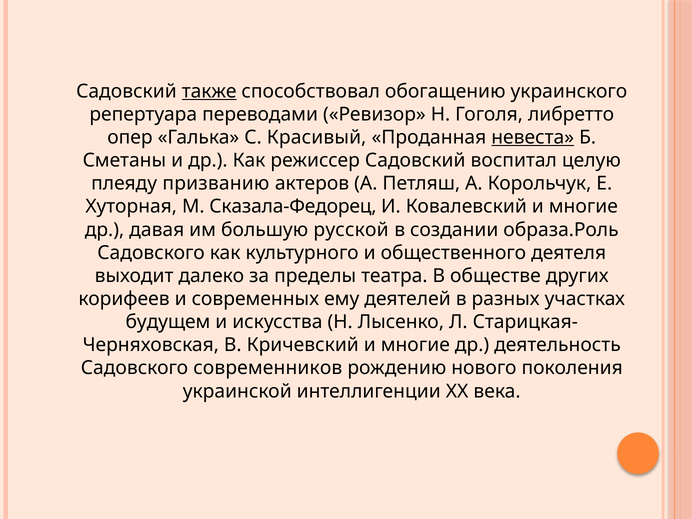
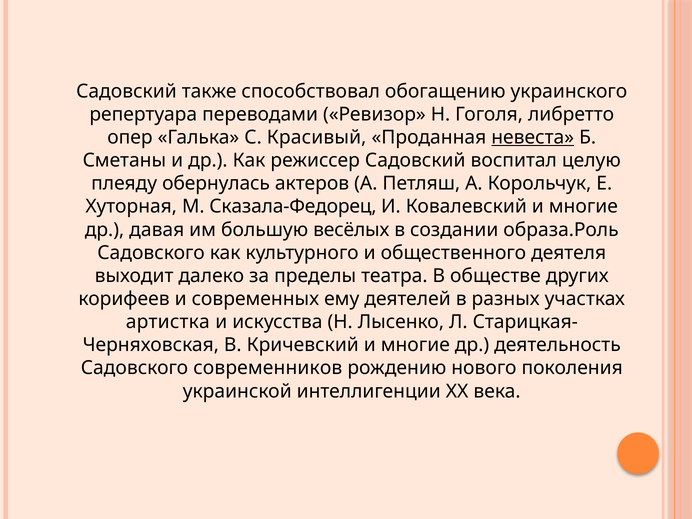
также underline: present -> none (209, 91)
призванию: призванию -> обернулась (216, 184)
русской: русской -> весёлых (351, 230)
будущем: будущем -> артистка (168, 322)
